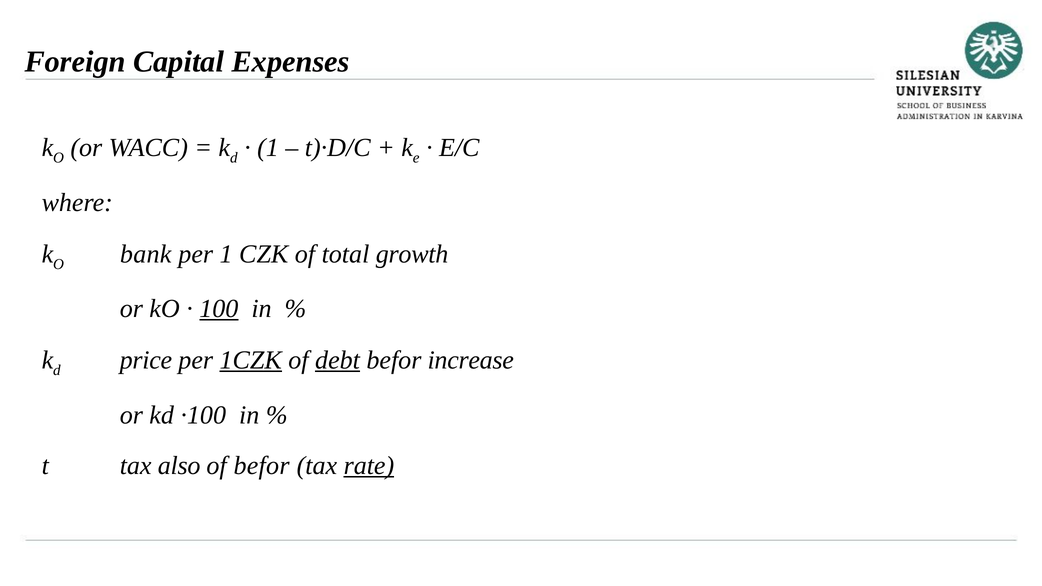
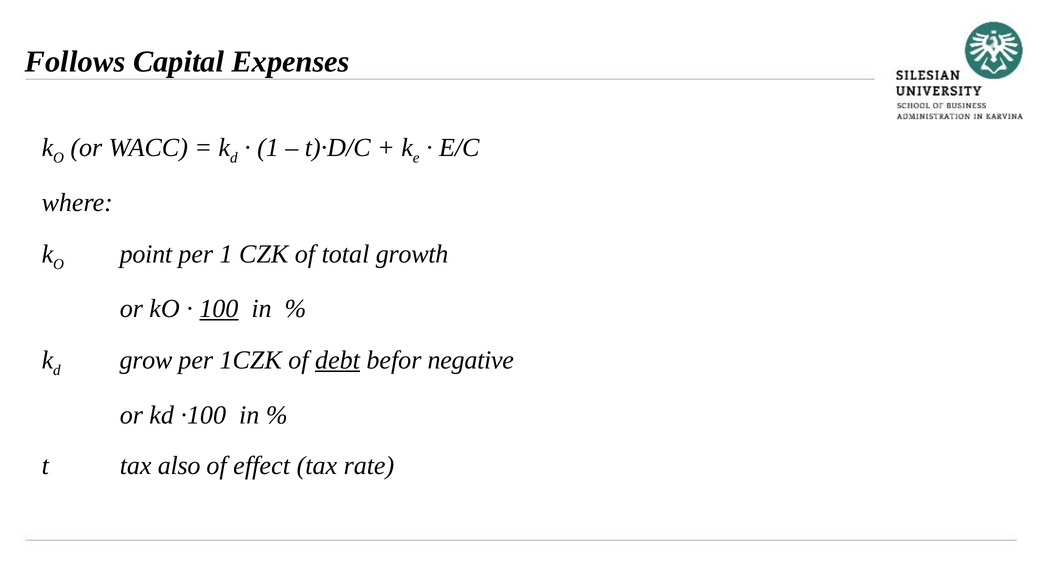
Foreign: Foreign -> Follows (75, 62)
bank: bank -> point (146, 254)
price: price -> grow (146, 360)
1CZK underline: present -> none (251, 360)
increase: increase -> negative (471, 360)
of befor: befor -> effect (262, 466)
rate underline: present -> none (369, 466)
